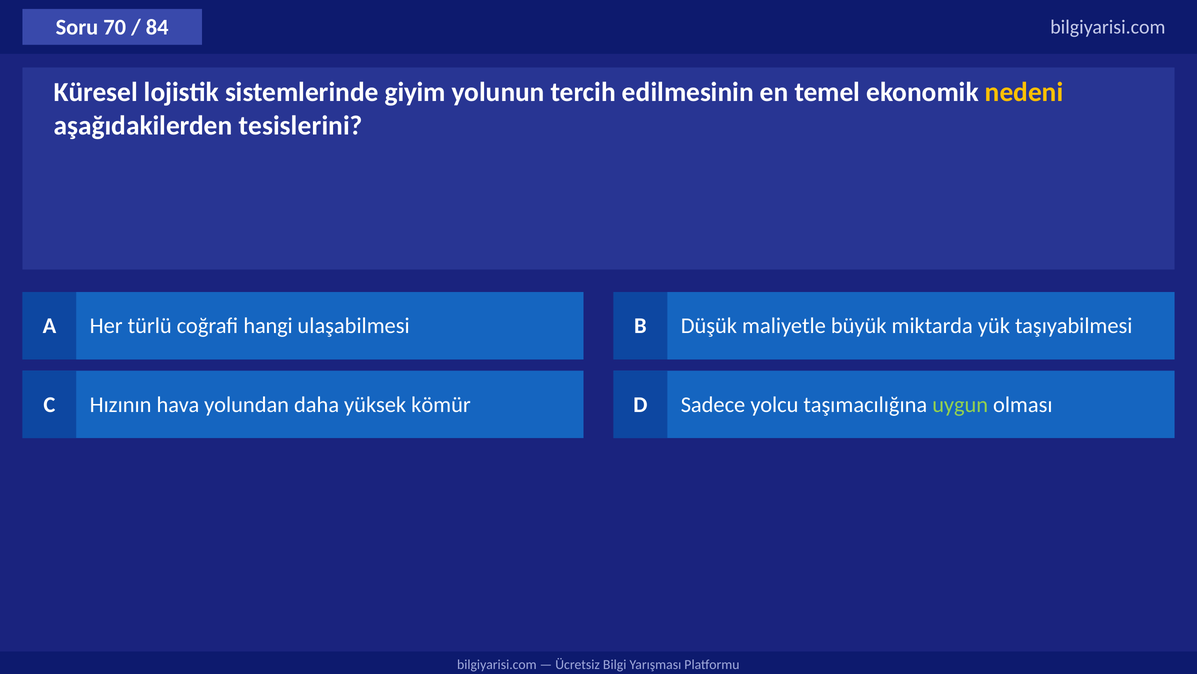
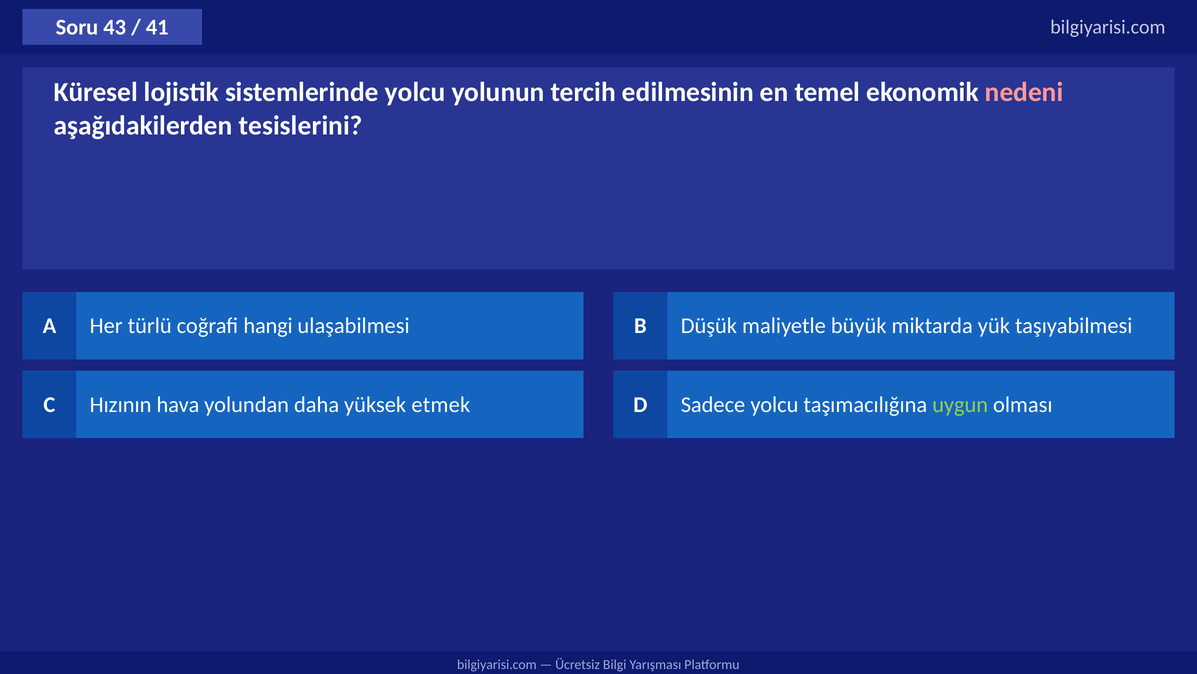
70: 70 -> 43 (115, 27)
84: 84 -> 41 (157, 27)
sistemlerinde giyim: giyim -> yolcu (415, 92)
nedeni colour: yellow -> pink (1024, 92)
kömür: kömür -> etmek (441, 404)
